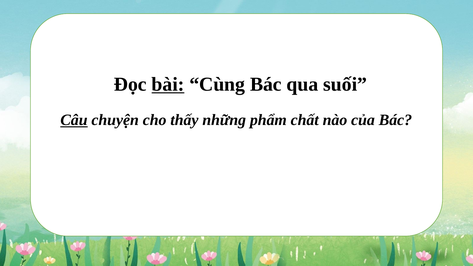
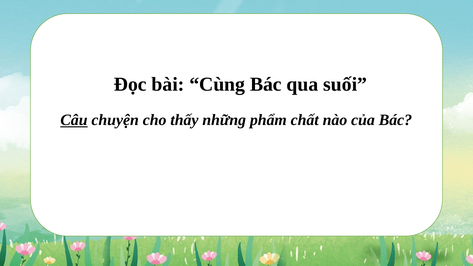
bài underline: present -> none (168, 84)
